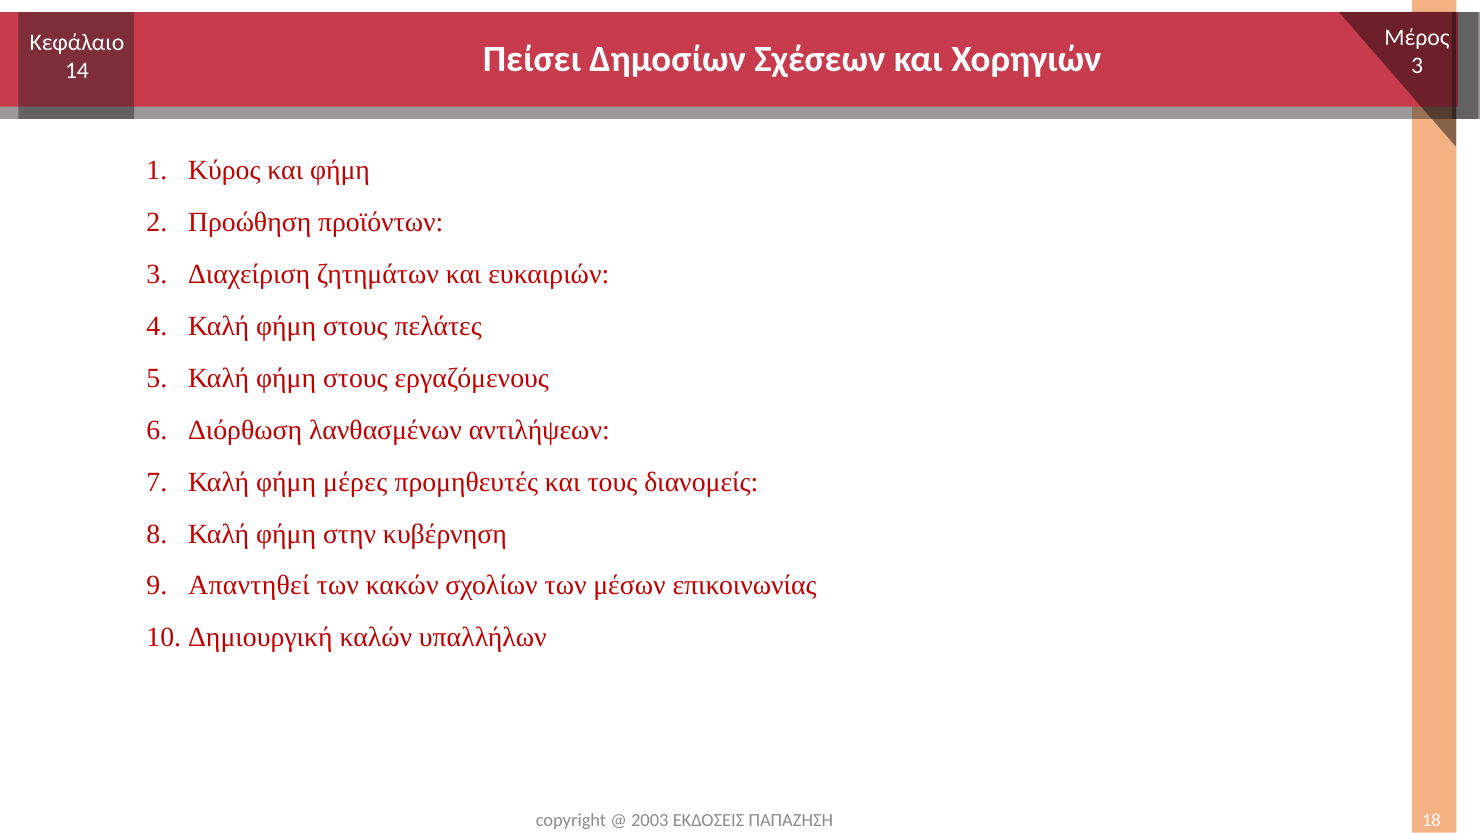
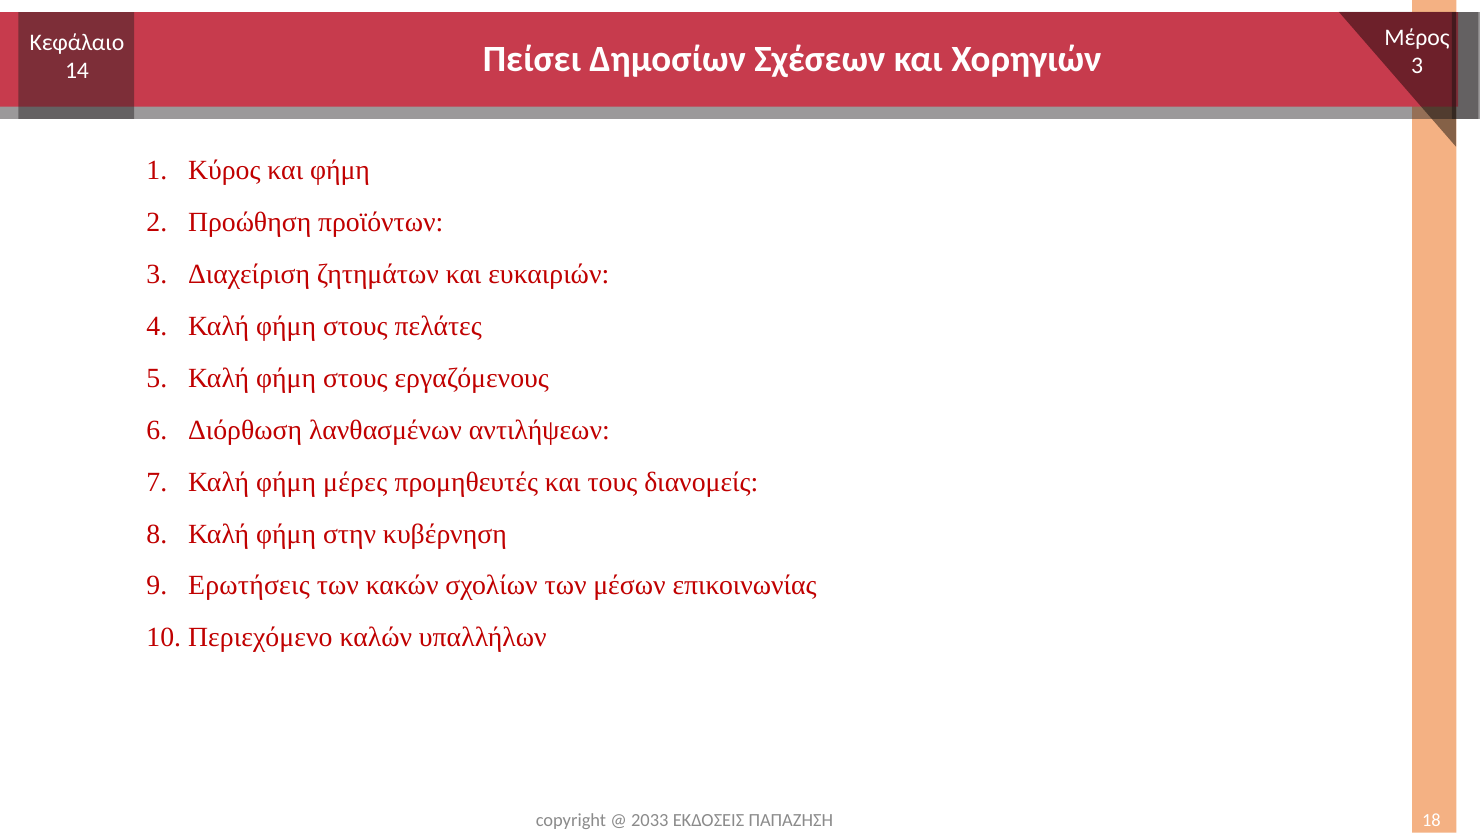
Απαντηθεί: Απαντηθεί -> Ερωτήσεις (249, 585)
Δημιουργική: Δημιουργική -> Περιεχόμενο (260, 637)
2003: 2003 -> 2033 (650, 820)
